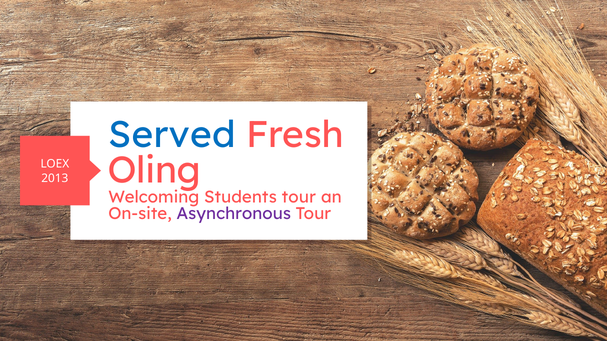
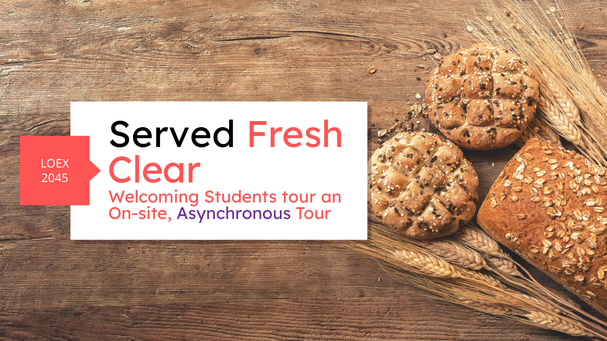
Served colour: blue -> black (172, 135)
Oling: Oling -> Clear (154, 171)
2013: 2013 -> 2045 (55, 178)
